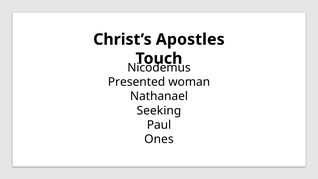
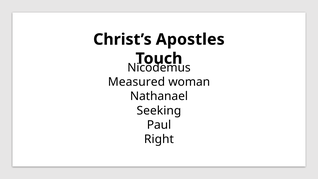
Presented: Presented -> Measured (136, 82)
Ones: Ones -> Right (159, 139)
